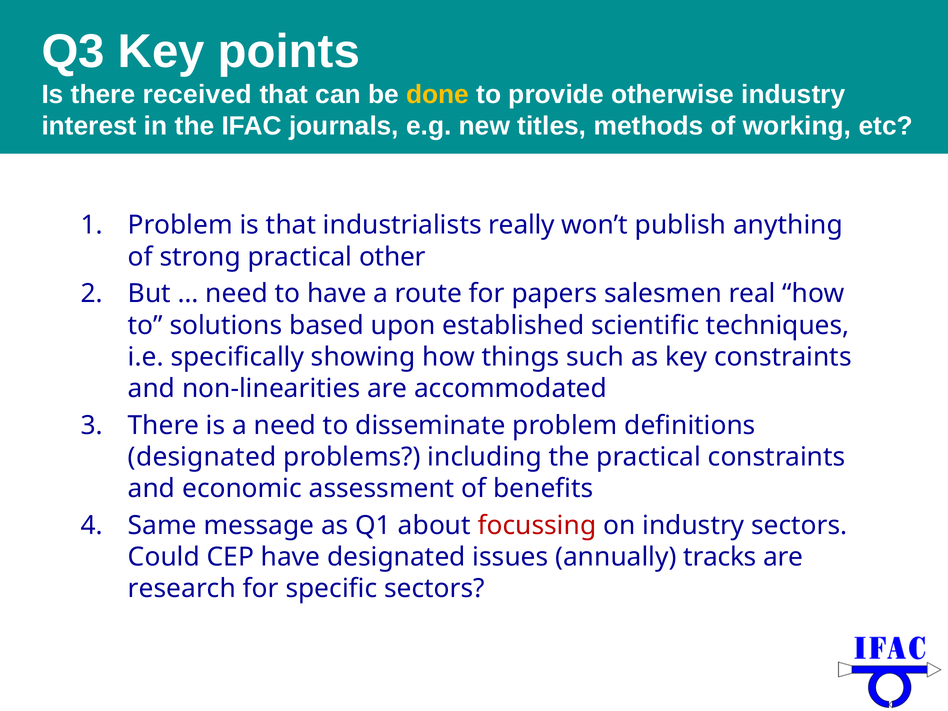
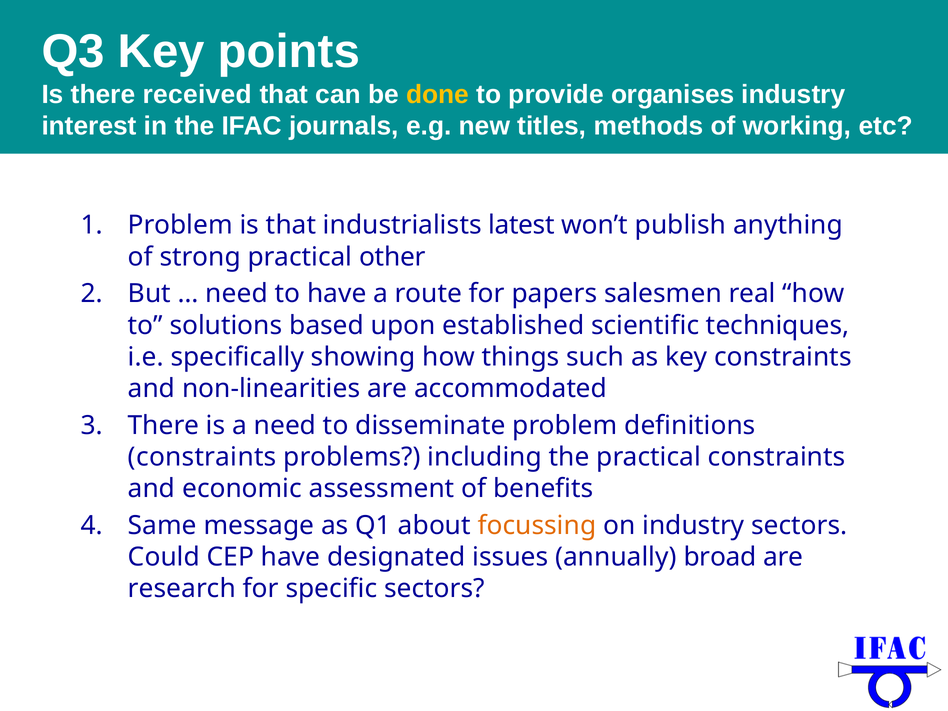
otherwise: otherwise -> organises (673, 94)
really: really -> latest (521, 225)
designated: designated -> constraints (202, 457)
focussing colour: red -> orange (537, 526)
tracks: tracks -> broad (720, 557)
